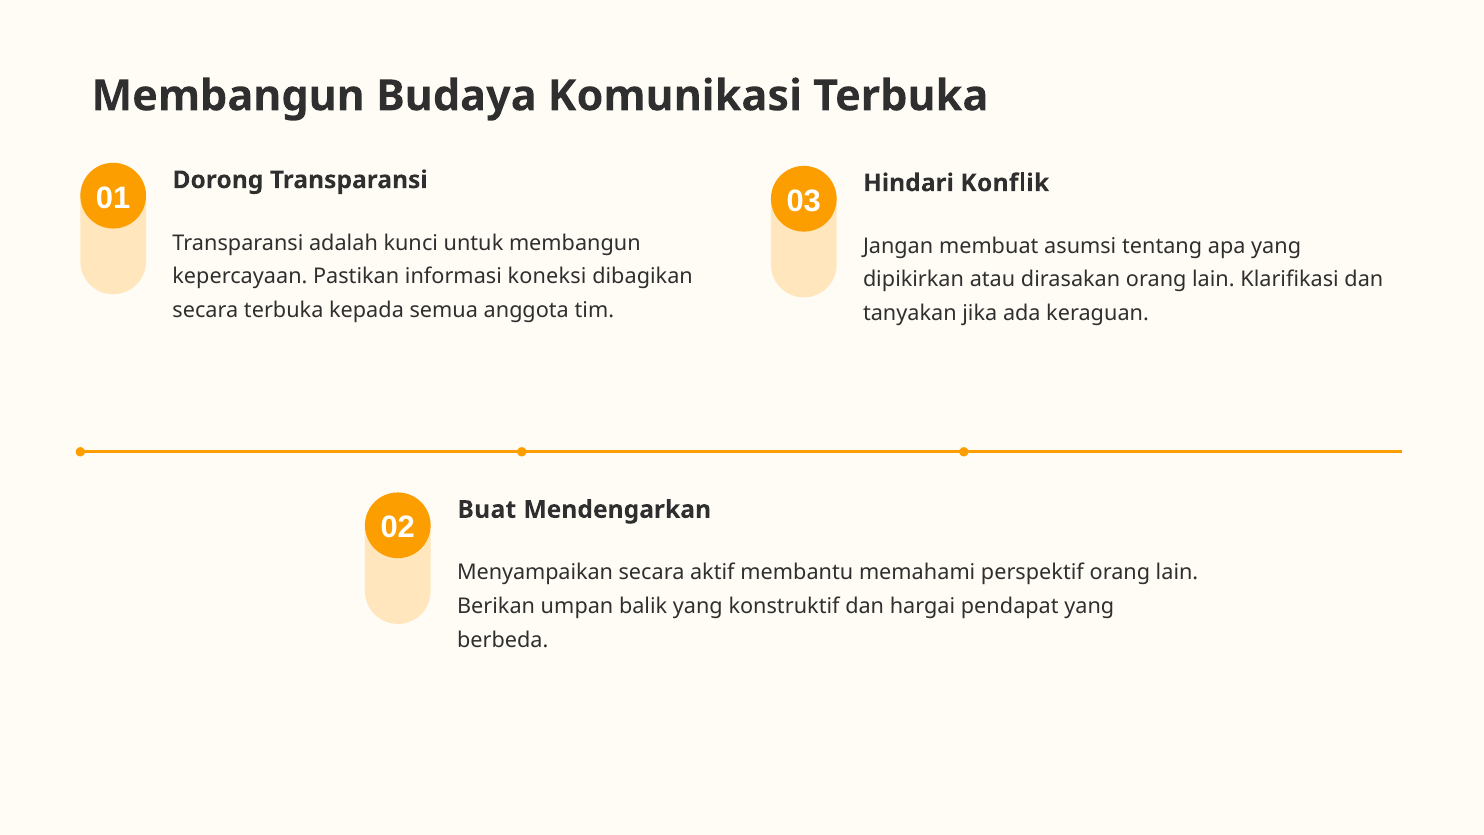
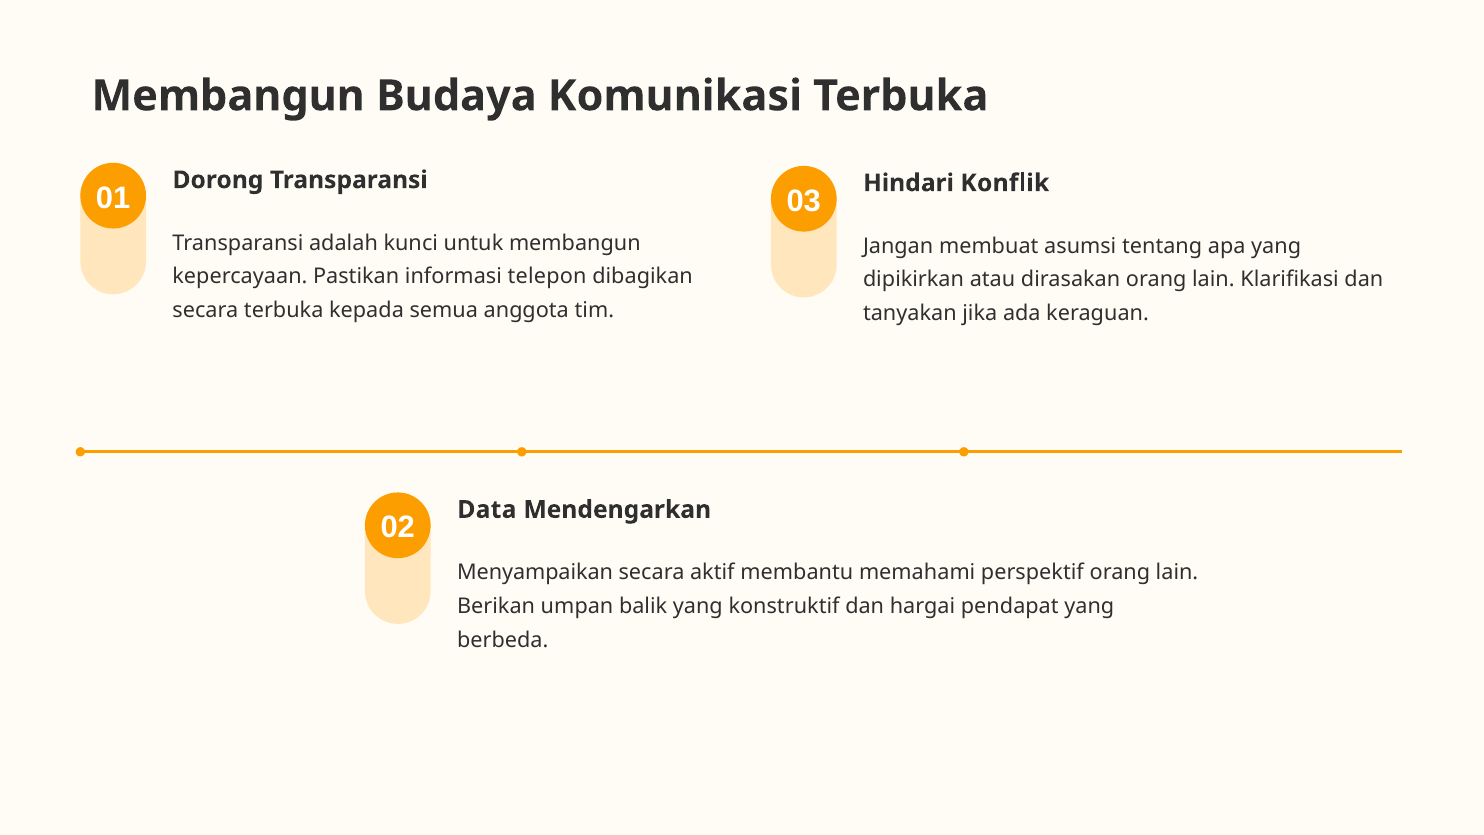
koneksi: koneksi -> telepon (547, 277)
Buat: Buat -> Data (487, 510)
